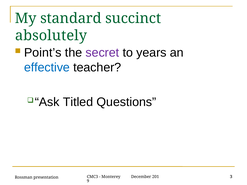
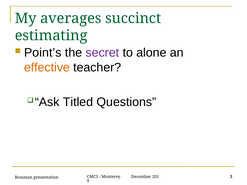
standard: standard -> averages (71, 18)
absolutely: absolutely -> estimating (51, 36)
years: years -> alone (151, 53)
effective colour: blue -> orange (47, 68)
